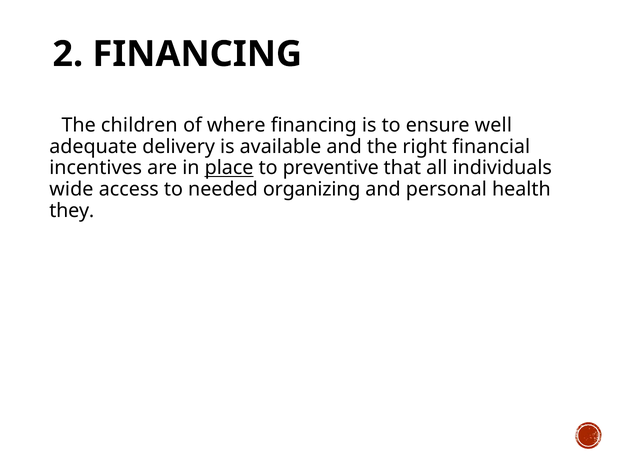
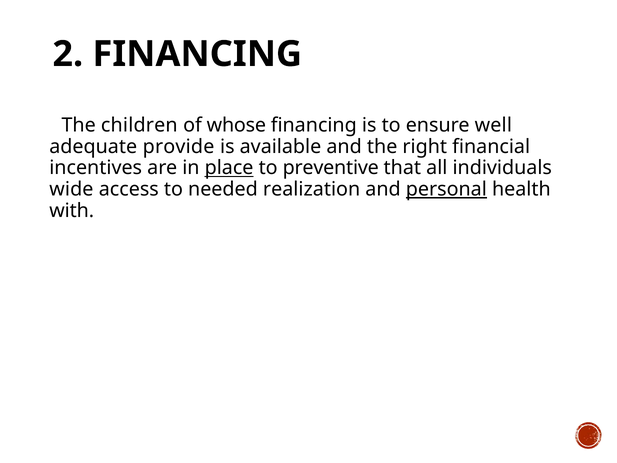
where: where -> whose (236, 125)
delivery: delivery -> provide (179, 147)
organizing: organizing -> realization (312, 189)
personal underline: none -> present (446, 189)
they: they -> with (72, 210)
